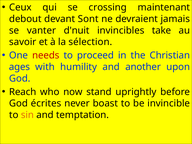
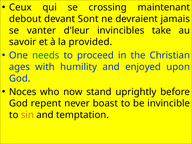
d'nuit: d'nuit -> d'leur (77, 30)
sélection: sélection -> provided (90, 42)
needs colour: red -> green (46, 55)
another: another -> enjoyed (143, 67)
Reach: Reach -> Noces (23, 92)
écrites: écrites -> repent (46, 103)
